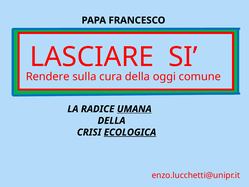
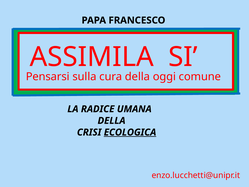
LASCIARE: LASCIARE -> ASSIMILA (92, 57)
Rendere: Rendere -> Pensarsi (48, 77)
UMANA underline: present -> none (134, 109)
